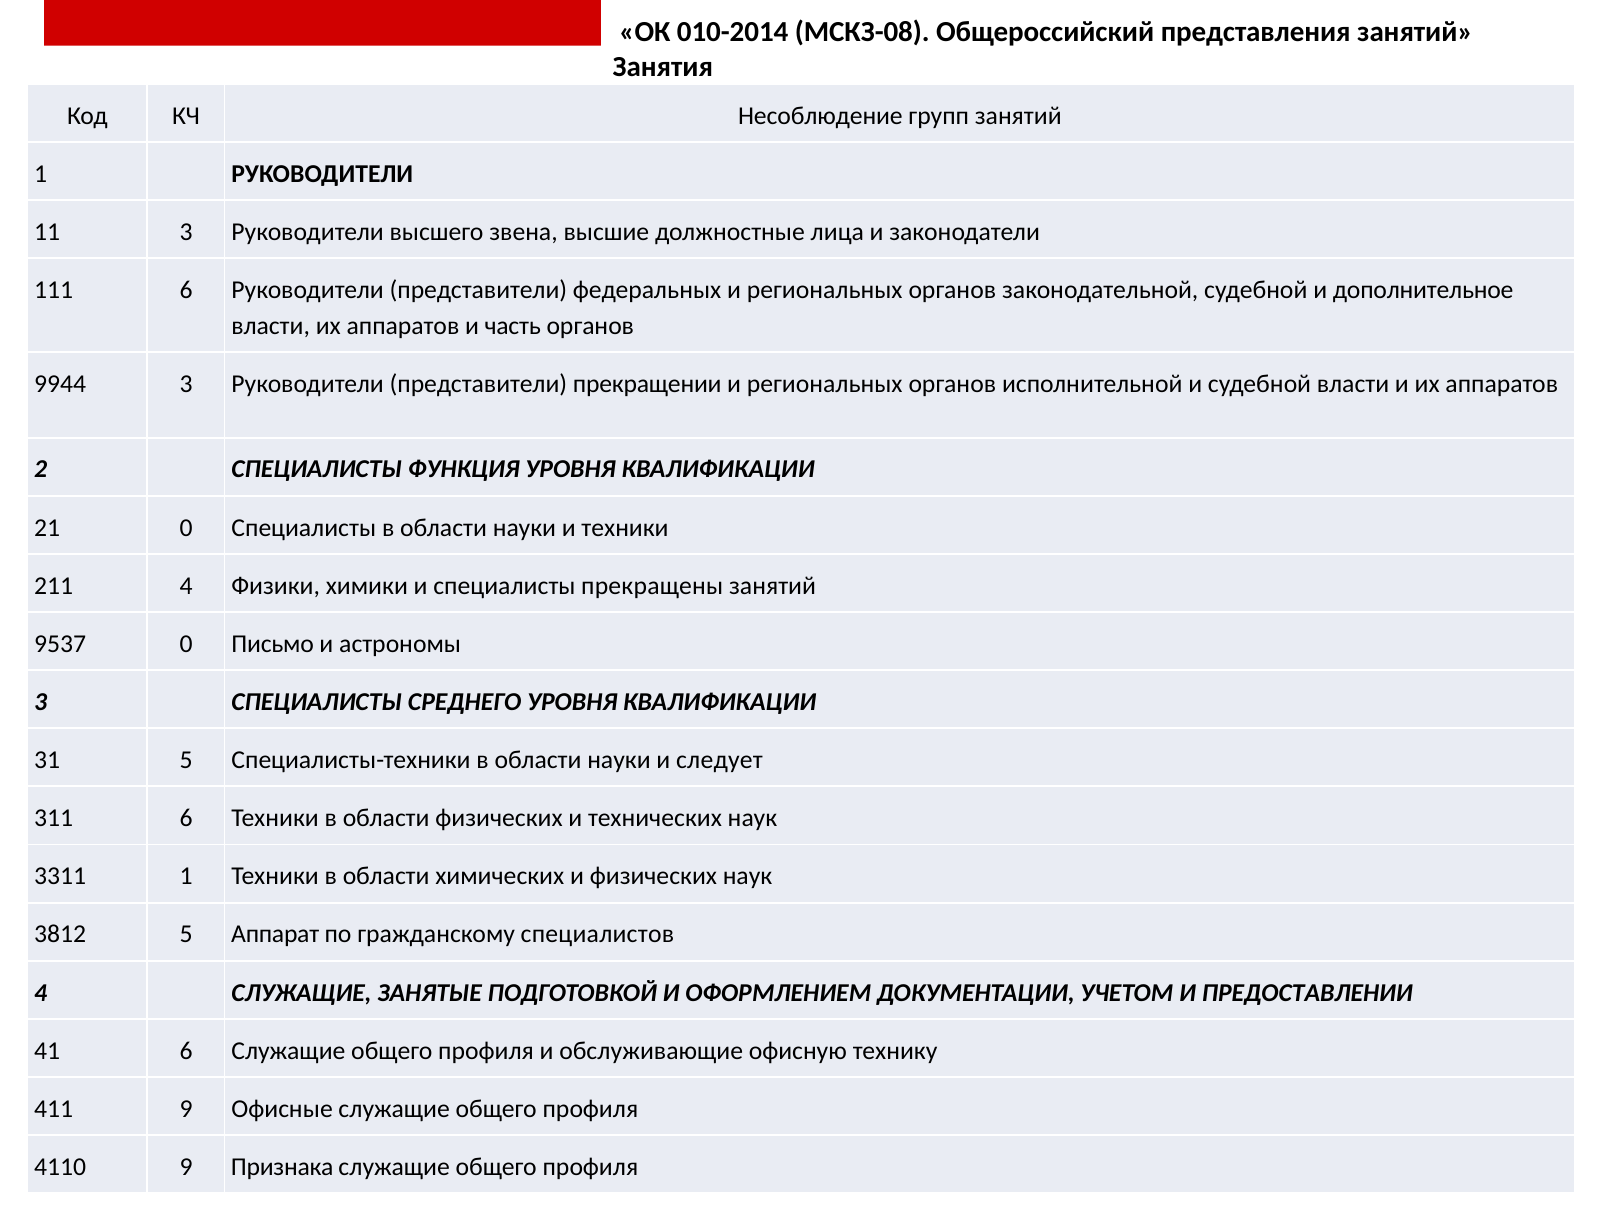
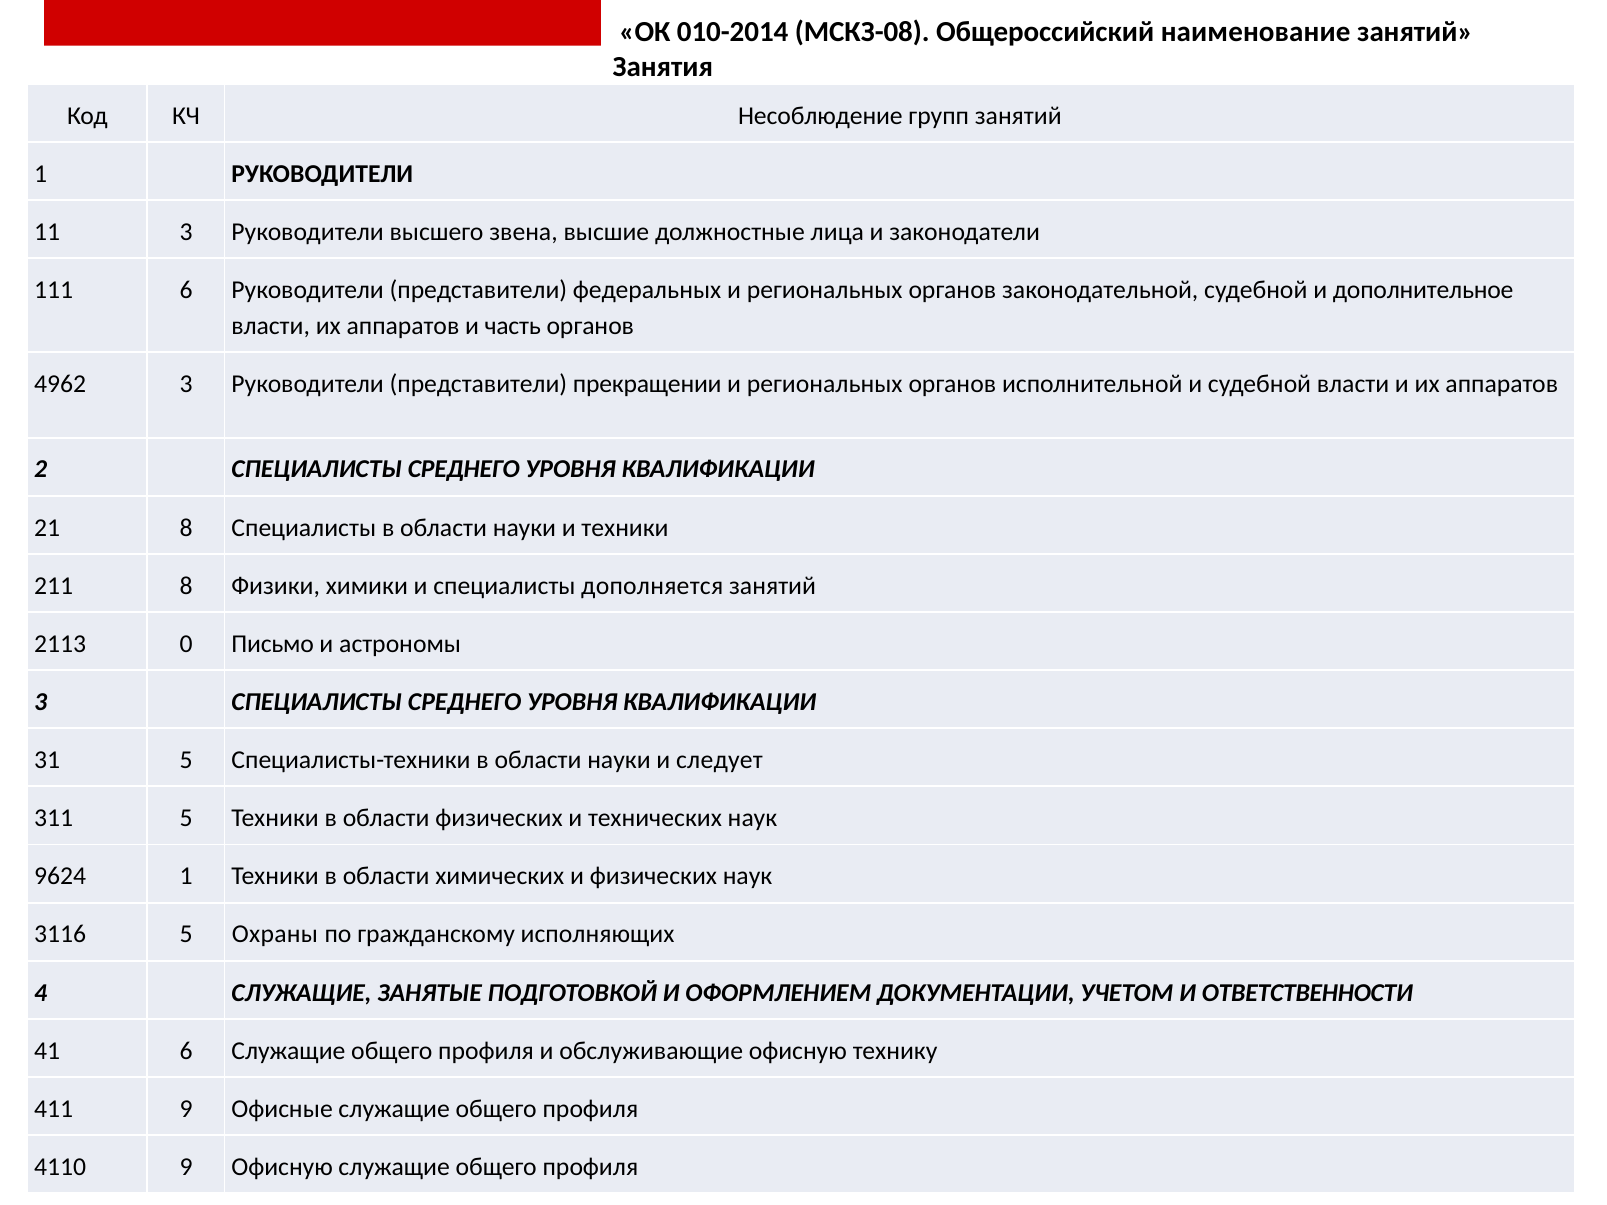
представления: представления -> наименование (1256, 32)
9944: 9944 -> 4962 (60, 384)
2 СПЕЦИАЛИСТЫ ФУНКЦИЯ: ФУНКЦИЯ -> СРЕДНЕГО (464, 470)
21 0: 0 -> 8 (186, 528)
211 4: 4 -> 8 (186, 586)
прекращены: прекращены -> дополняется (652, 586)
9537: 9537 -> 2113 (60, 644)
311 6: 6 -> 5 (186, 818)
3311: 3311 -> 9624 (60, 877)
3812: 3812 -> 3116 (60, 935)
Аппарат: Аппарат -> Охраны (275, 935)
специалистов: специалистов -> исполняющих (598, 935)
ПРЕДОСТАВЛЕНИИ: ПРЕДОСТАВЛЕНИИ -> ОТВЕТСТВЕННОСТИ (1307, 993)
9 Признака: Признака -> Офисную (282, 1167)
